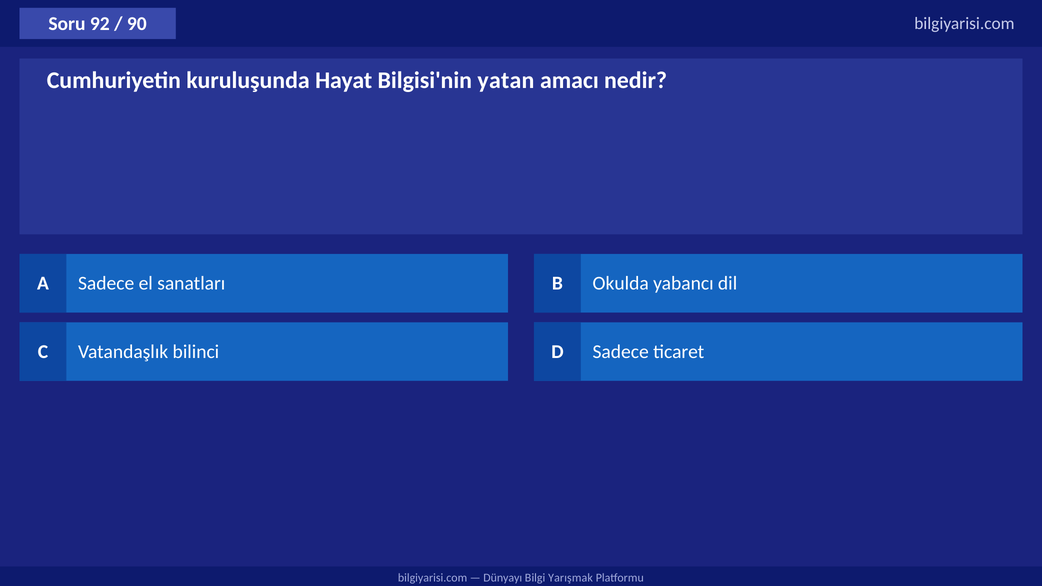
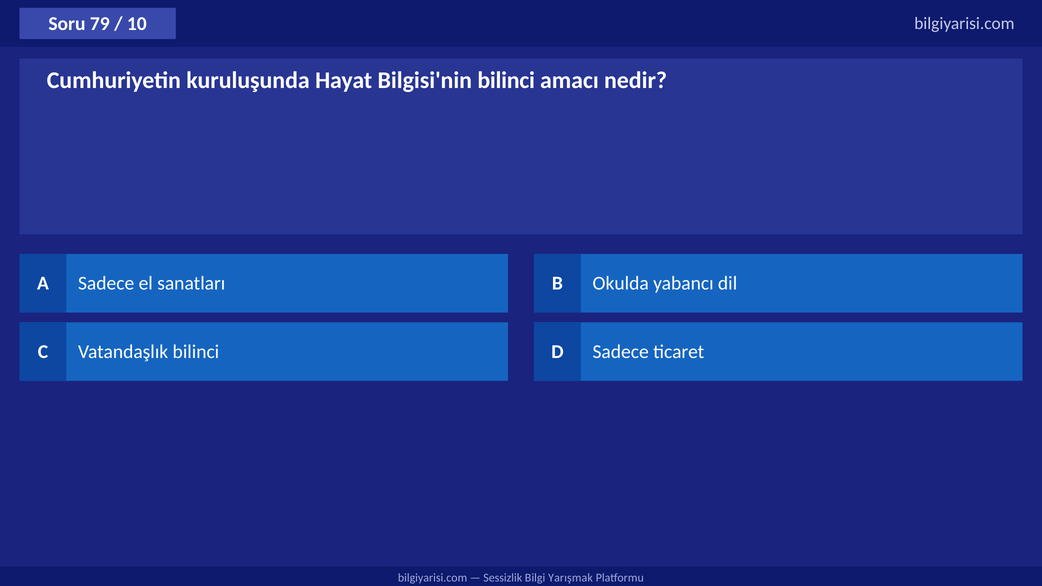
92: 92 -> 79 (100, 24)
90: 90 -> 10 (137, 24)
Bilgisi'nin yatan: yatan -> bilinci (506, 80)
Dünyayı: Dünyayı -> Sessizlik (503, 578)
